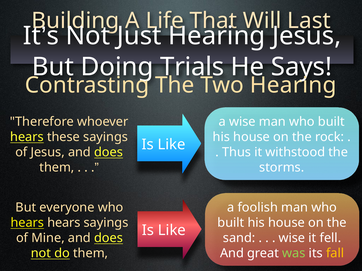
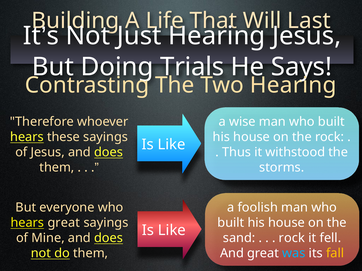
hears hears: hears -> great (64, 223)
wise: wise -> rock (292, 238)
was colour: light green -> light blue (294, 254)
